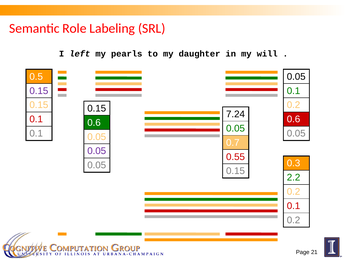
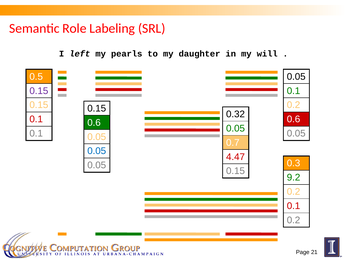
7.24: 7.24 -> 0.32 (236, 114)
0.05 colour: purple -> blue (97, 151)
0.55: 0.55 -> 4.47 (236, 157)
2.2: 2.2 -> 9.2 (294, 178)
